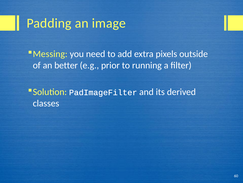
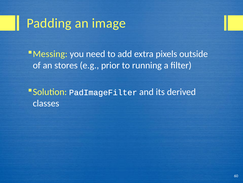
better: better -> stores (66, 65)
